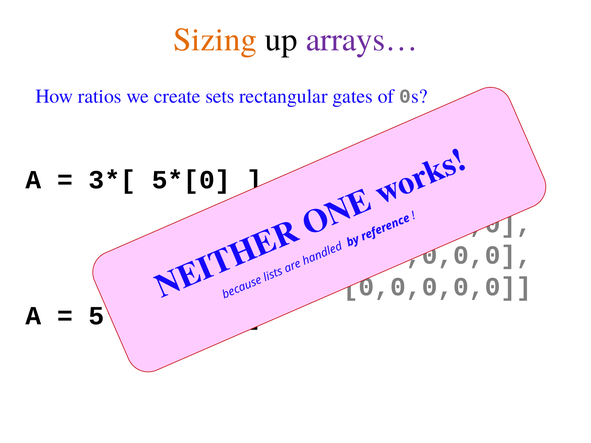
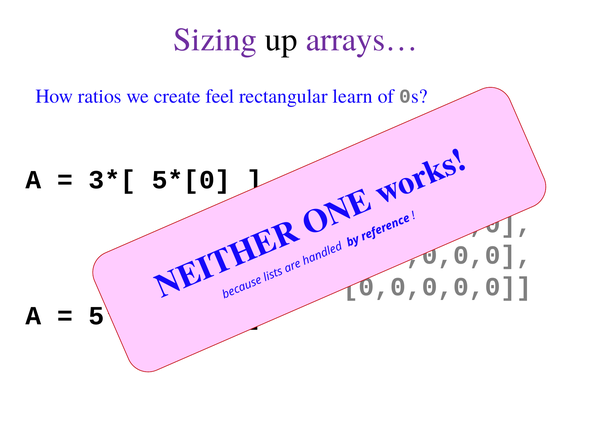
Sizing colour: orange -> purple (215, 40)
sets: sets -> feel (220, 96)
gates: gates -> learn (353, 96)
